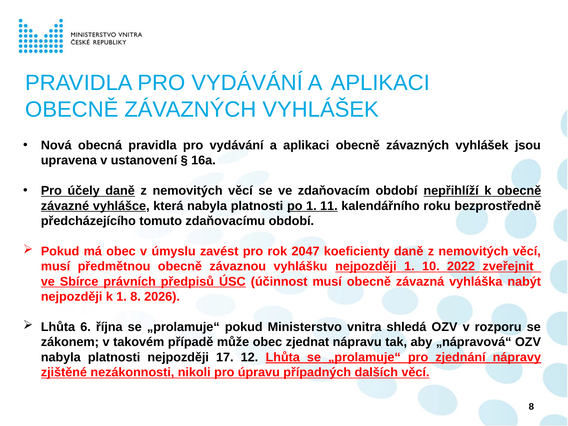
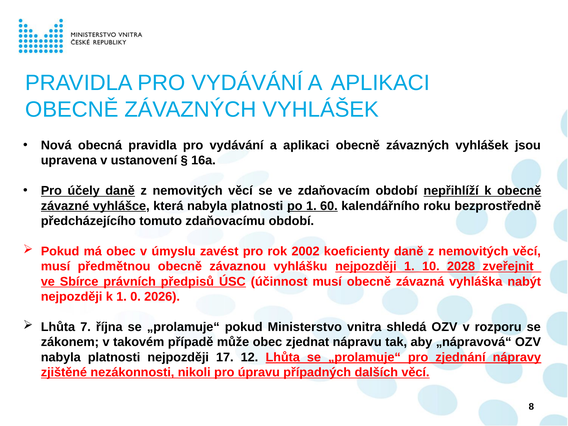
11: 11 -> 60 (329, 206)
2047: 2047 -> 2002 (306, 251)
2022: 2022 -> 2028 (461, 266)
1 8: 8 -> 0 (136, 297)
6: 6 -> 7 (86, 327)
